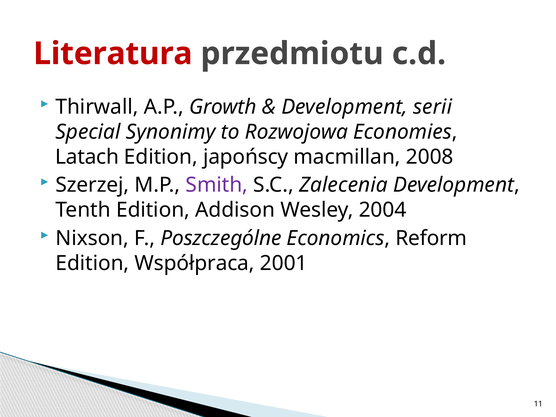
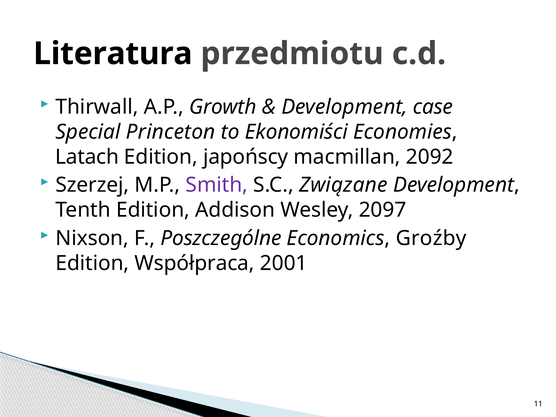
Literatura colour: red -> black (113, 54)
serii: serii -> case (433, 107)
Synonimy: Synonimy -> Princeton (171, 132)
Rozwojowa: Rozwojowa -> Ekonomiści (296, 132)
2008: 2008 -> 2092 (430, 157)
Zalecenia: Zalecenia -> Związane (343, 185)
2004: 2004 -> 2097 (383, 210)
Reform: Reform -> Groźby (431, 238)
